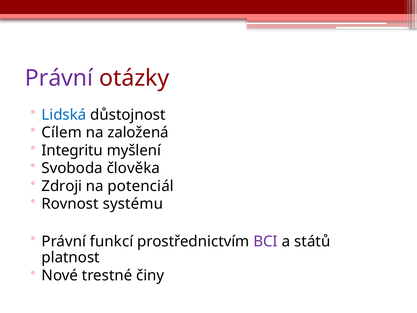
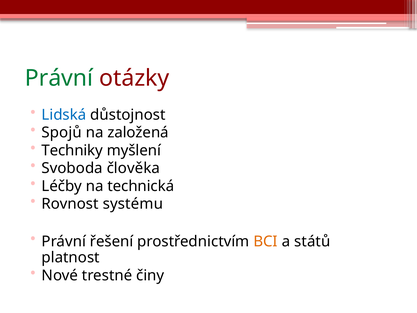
Právní colour: purple -> green (59, 78)
Cílem: Cílem -> Spojů (62, 133)
Integritu: Integritu -> Techniky (72, 150)
Zdroji: Zdroji -> Léčby (62, 186)
potenciál: potenciál -> technická (141, 186)
funkcí: funkcí -> řešení (112, 241)
BCI colour: purple -> orange (266, 241)
